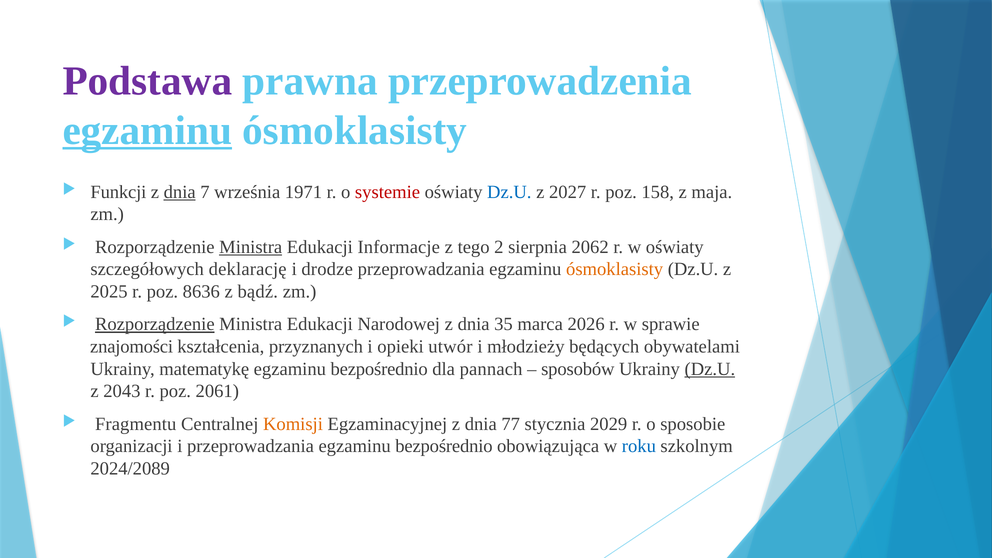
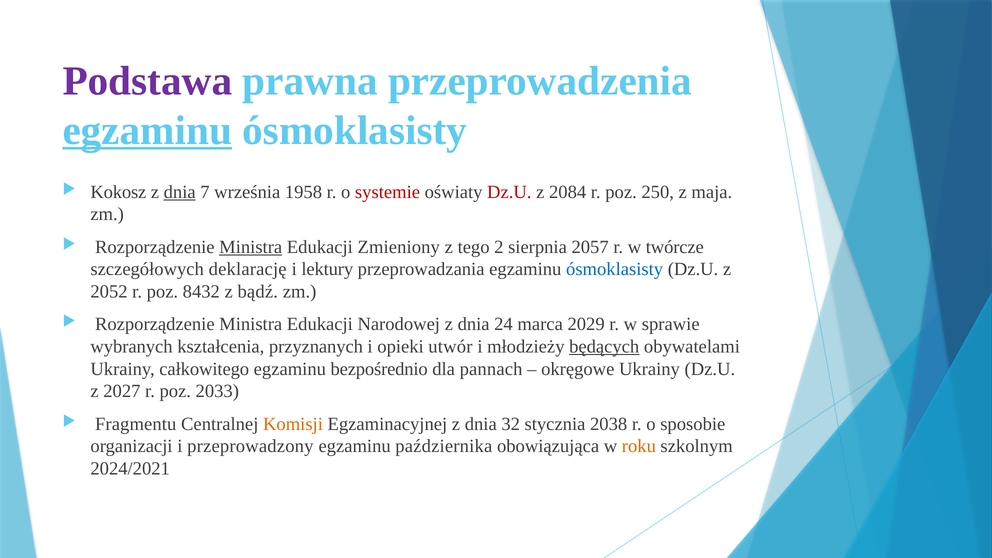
Funkcji: Funkcji -> Kokosz (118, 192)
1971: 1971 -> 1958 (303, 192)
Dz.U colour: blue -> red (509, 192)
2027: 2027 -> 2084 (568, 192)
158: 158 -> 250 (658, 192)
Informacje: Informacje -> Zmieniony (399, 247)
2062: 2062 -> 2057 (590, 247)
w oświaty: oświaty -> twórcze (675, 247)
drodze: drodze -> lektury (327, 269)
ósmoklasisty colour: orange -> blue (615, 269)
2025: 2025 -> 2052 (109, 292)
8636: 8636 -> 8432 (201, 292)
Rozporządzenie underline: present -> none (155, 324)
35: 35 -> 24 (503, 324)
2026: 2026 -> 2029 (586, 324)
znajomości: znajomości -> wybranych (132, 347)
będących underline: none -> present (604, 347)
matematykę: matematykę -> całkowitego (204, 369)
sposobów: sposobów -> okręgowe (578, 369)
Dz.U underline: present -> none (710, 369)
2043: 2043 -> 2027 (122, 391)
2061: 2061 -> 2033 (217, 391)
77: 77 -> 32 (511, 424)
2029: 2029 -> 2038 (609, 424)
i przeprowadzania: przeprowadzania -> przeprowadzony (250, 446)
bezpośrednio: bezpośrednio -> października (444, 446)
roku colour: blue -> orange (639, 446)
2024/2089: 2024/2089 -> 2024/2021 (130, 469)
